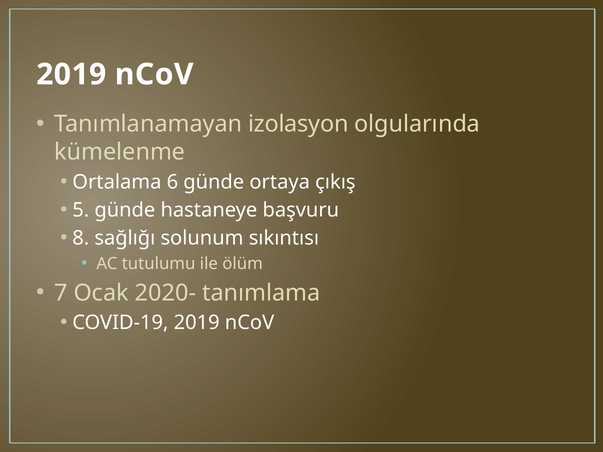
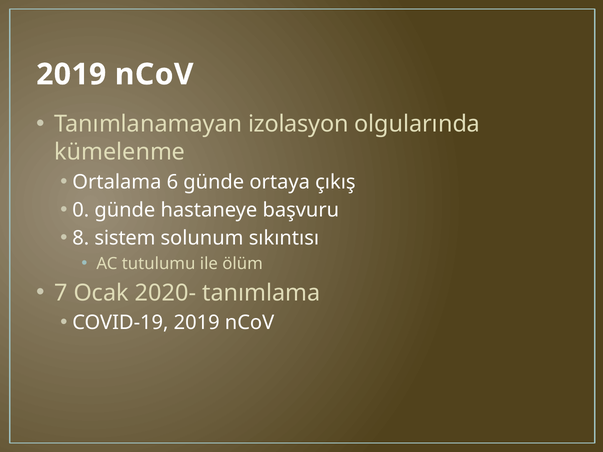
5: 5 -> 0 (81, 210)
sağlığı: sağlığı -> sistem (125, 238)
